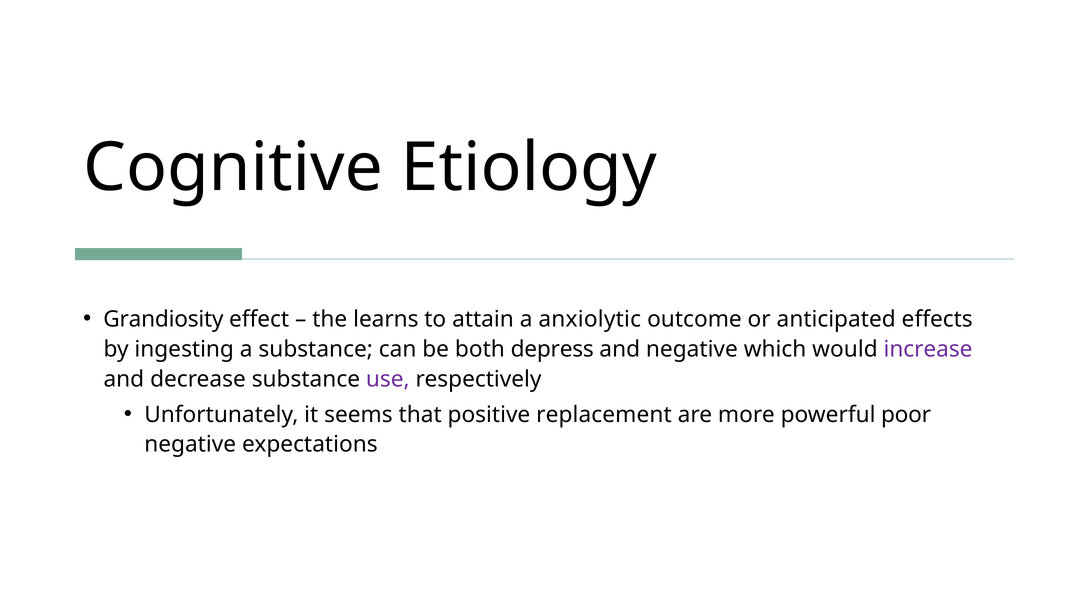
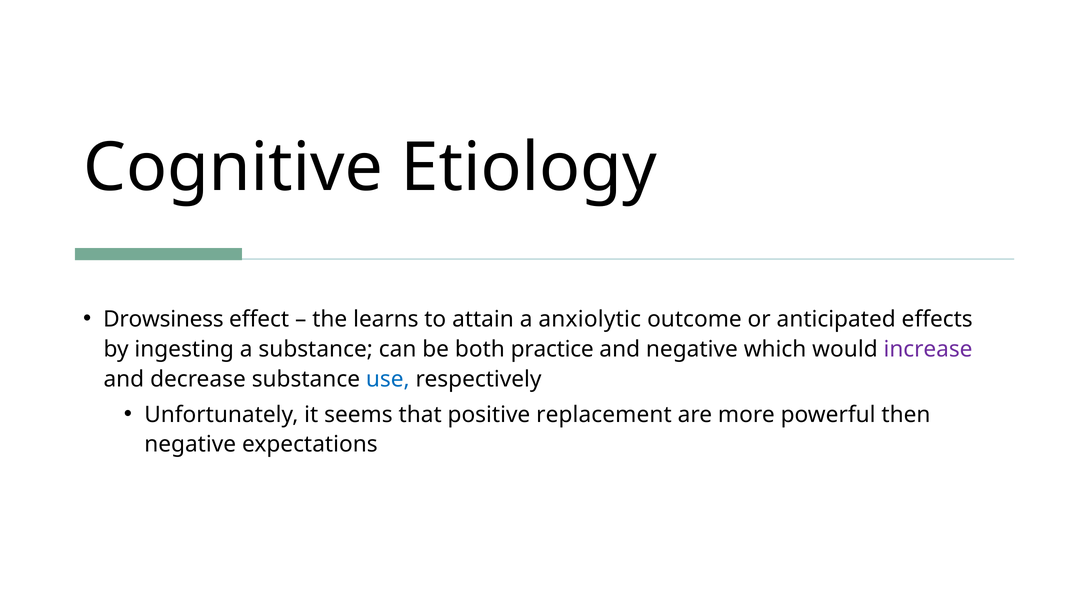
Grandiosity: Grandiosity -> Drowsiness (163, 320)
depress: depress -> practice (552, 349)
use colour: purple -> blue (388, 379)
poor: poor -> then (906, 415)
